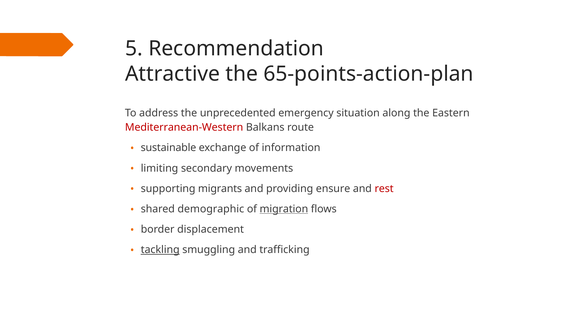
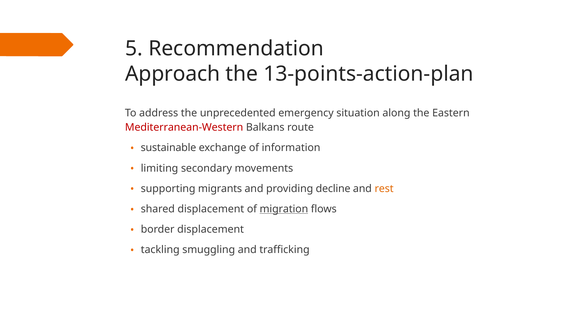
Attractive: Attractive -> Approach (173, 74)
65-points-action-plan: 65-points-action-plan -> 13-points-action-plan (369, 74)
ensure: ensure -> decline (333, 189)
rest colour: red -> orange (384, 189)
shared demographic: demographic -> displacement (211, 209)
tackling underline: present -> none (160, 250)
